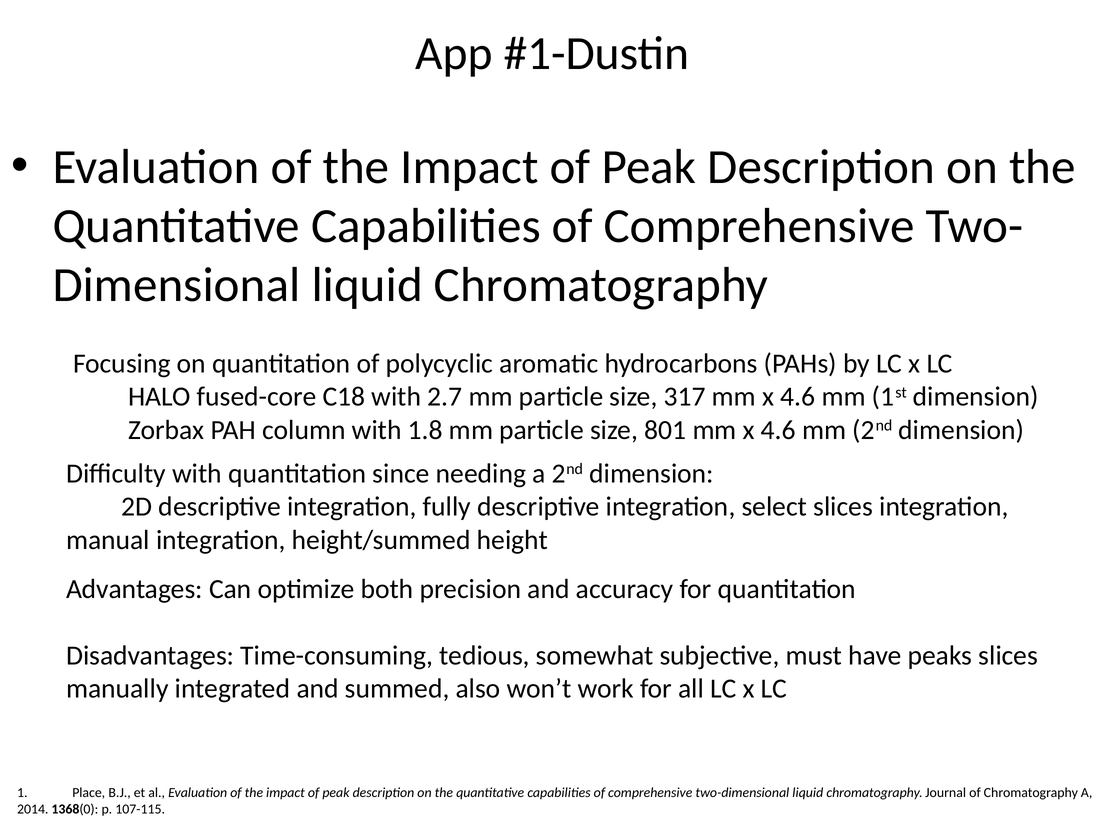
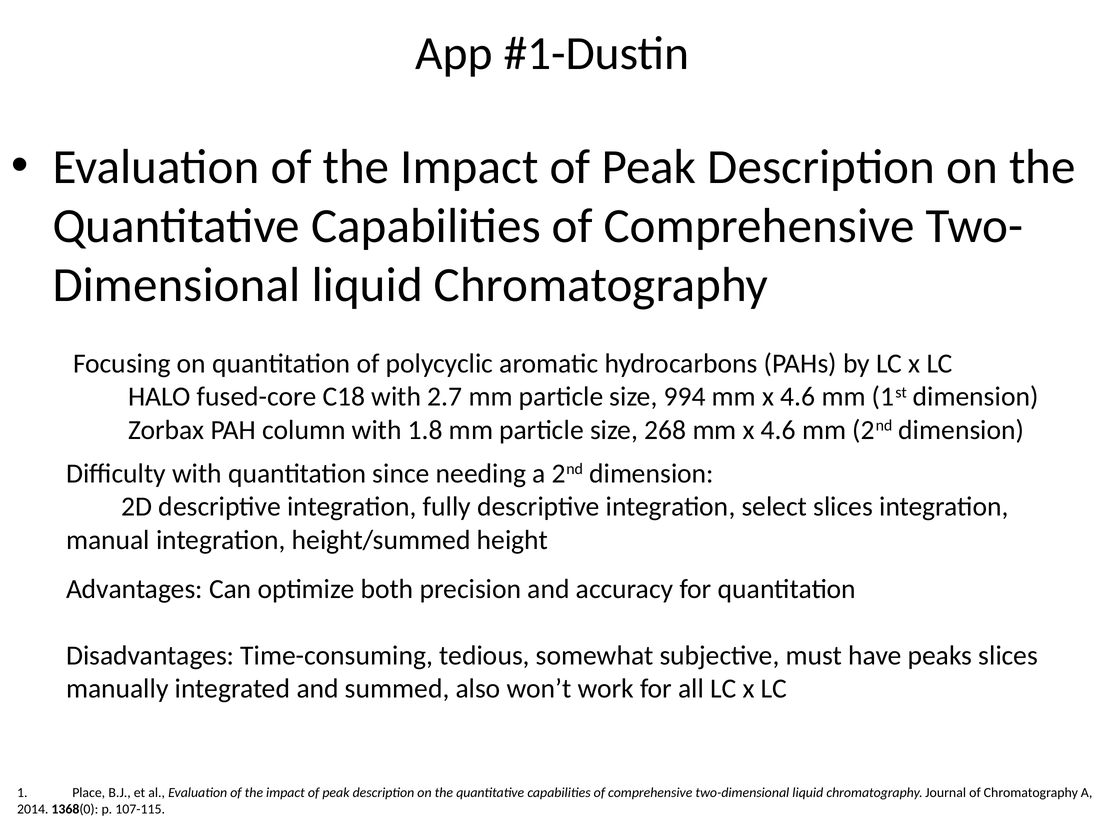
317: 317 -> 994 (685, 397)
801: 801 -> 268 (665, 430)
